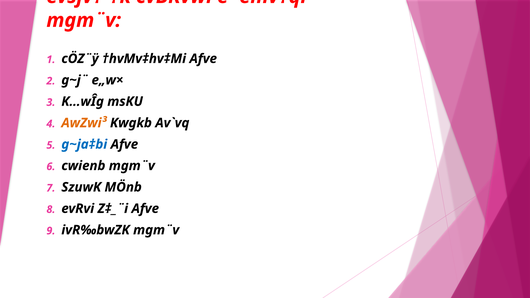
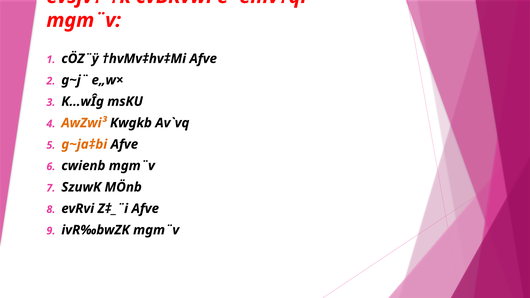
g~ja‡bi colour: blue -> orange (84, 144)
